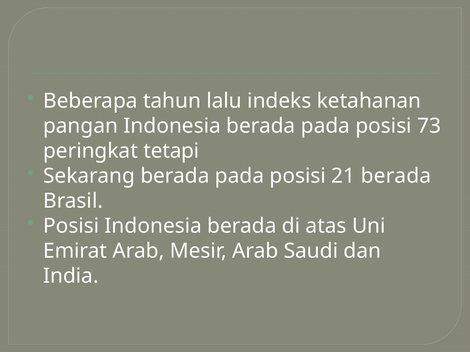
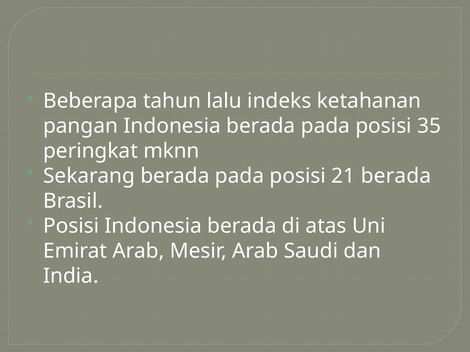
73: 73 -> 35 (429, 126)
tetapi: tetapi -> mknn (171, 151)
